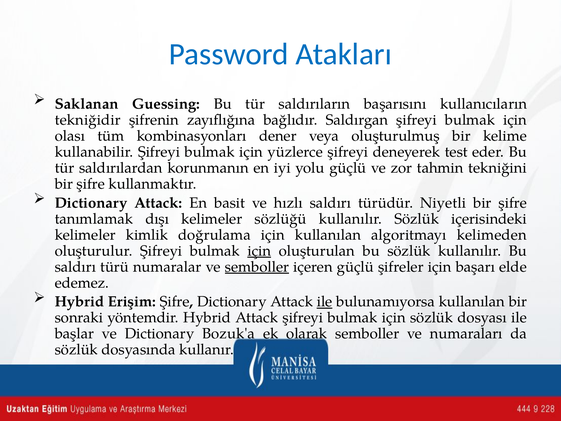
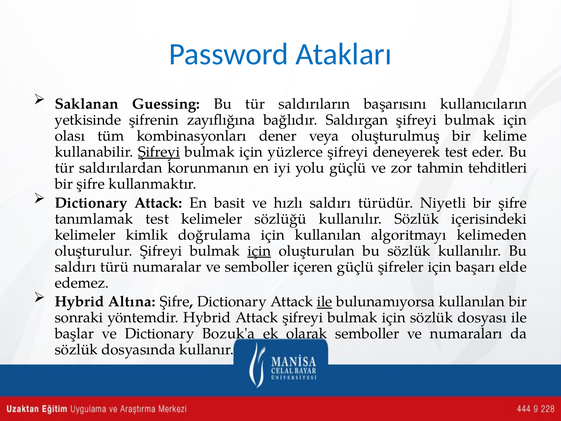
tekniğidir: tekniğidir -> yetkisinde (88, 120)
Şifreyi underline: none -> present (159, 152)
tekniğini: tekniğini -> tehditleri (498, 168)
tanımlamak dışı: dışı -> test (157, 219)
semboller underline: present -> none (257, 267)
Erişim: Erişim -> Altına (132, 302)
